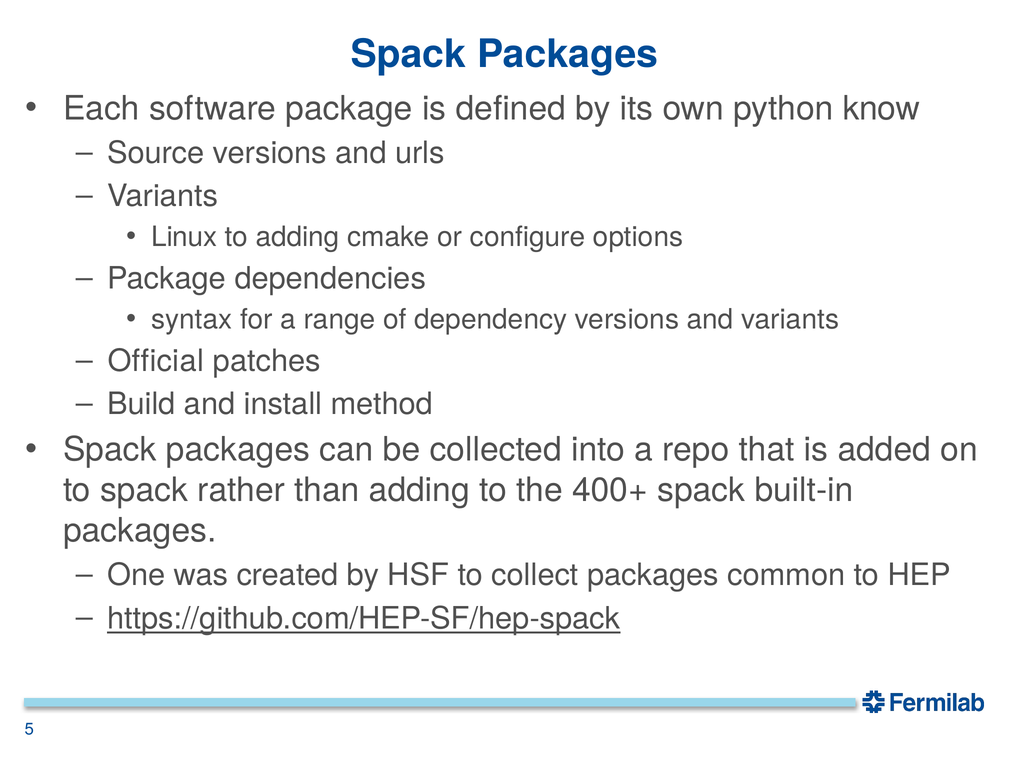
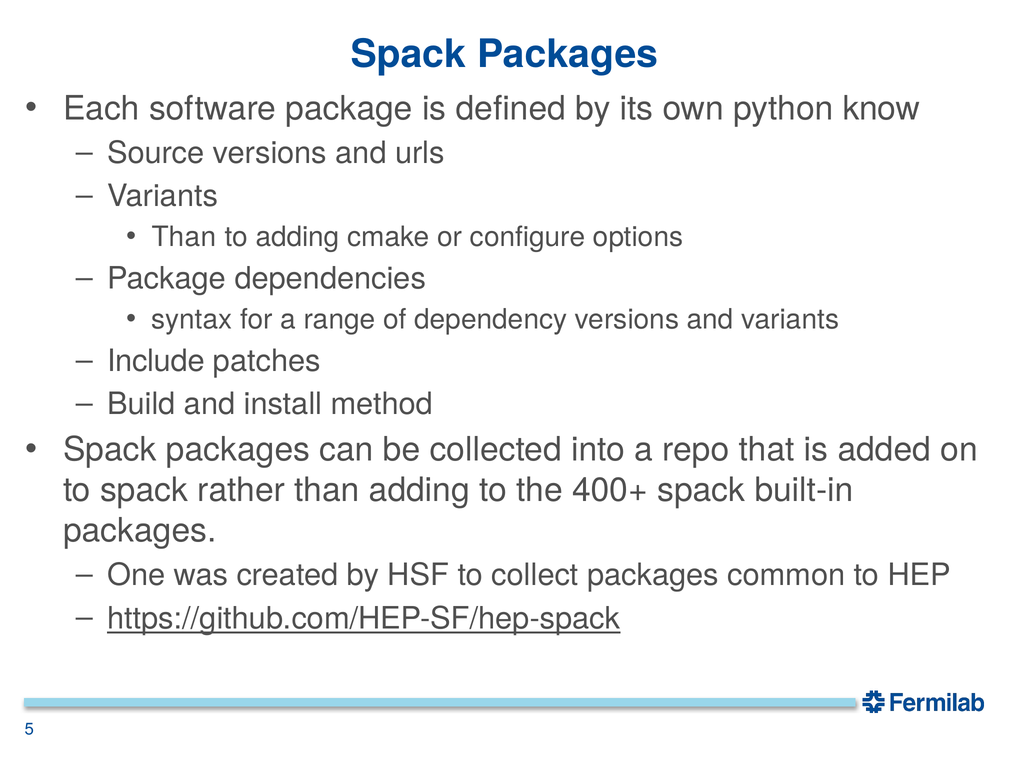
Linux: Linux -> Than (184, 237)
Official: Official -> Include (156, 361)
